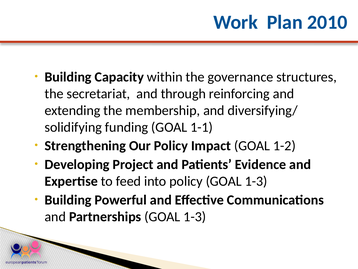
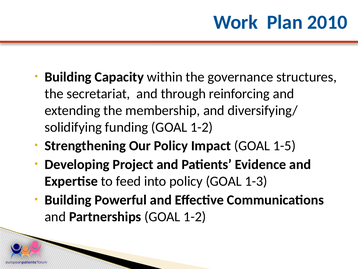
funding GOAL 1-1: 1-1 -> 1-2 (202, 127)
1-2: 1-2 -> 1-5 (284, 146)
Partnerships GOAL 1-3: 1-3 -> 1-2 (195, 216)
